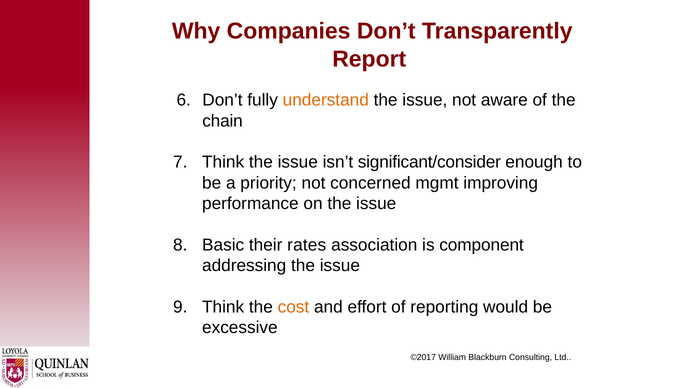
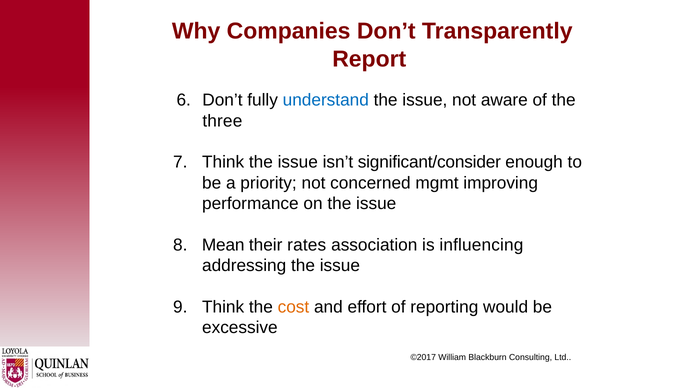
understand colour: orange -> blue (326, 100)
chain: chain -> three (222, 121)
Basic: Basic -> Mean (223, 245)
component: component -> influencing (481, 245)
